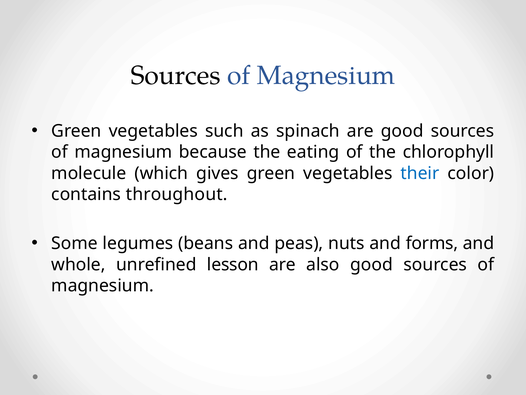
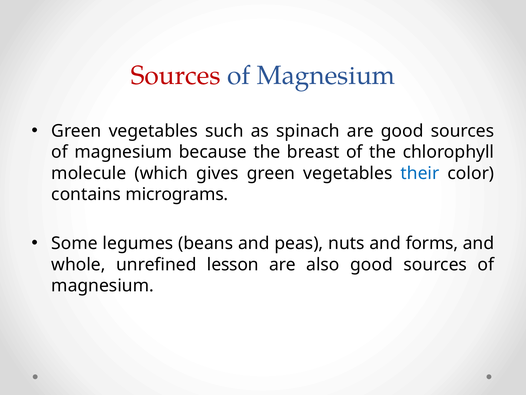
Sources colour: black -> red (176, 75)
eating: eating -> breast (313, 152)
throughout: throughout -> micrograms (177, 194)
